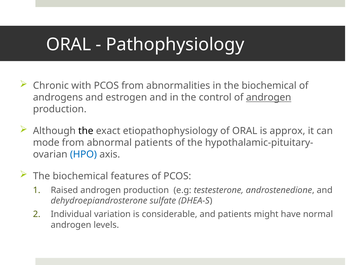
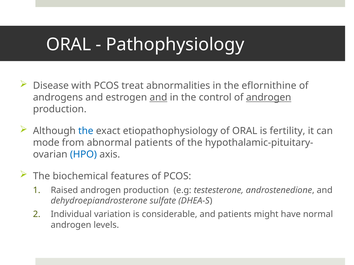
Chronic: Chronic -> Disease (51, 86)
PCOS from: from -> treat (133, 86)
in the biochemical: biochemical -> eflornithine (269, 86)
and underline: none -> present (158, 98)
the colour: black -> blue (86, 131)
approx: approx -> fertility (287, 131)
